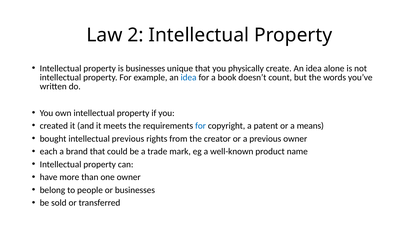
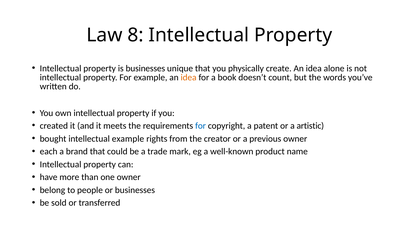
2: 2 -> 8 (135, 35)
idea colour: blue -> orange (189, 77)
means: means -> artistic (310, 126)
intellectual previous: previous -> example (128, 139)
